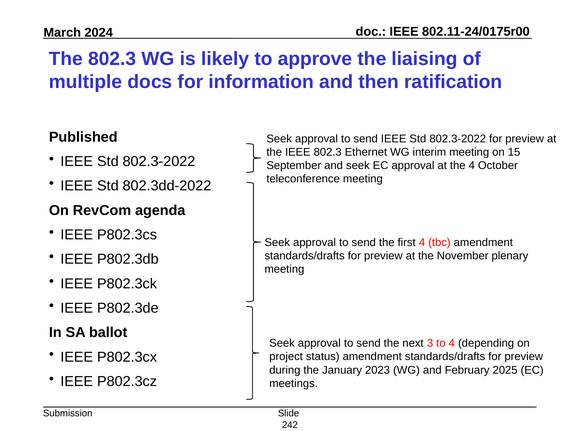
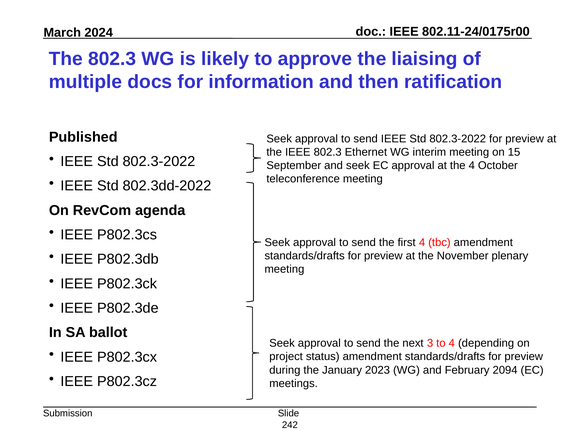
2025: 2025 -> 2094 (505, 370)
